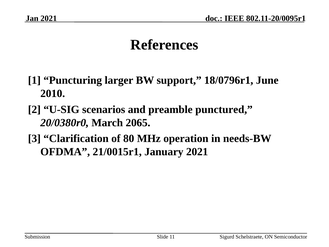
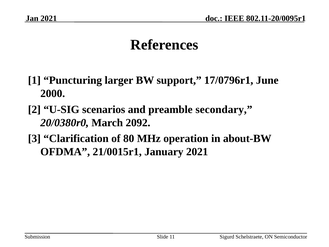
18/0796r1: 18/0796r1 -> 17/0796r1 (229, 80)
2010: 2010 -> 2000 (53, 93)
punctured: punctured -> secondary (224, 109)
2065: 2065 -> 2092 (138, 123)
needs-BW: needs-BW -> about-BW (247, 138)
